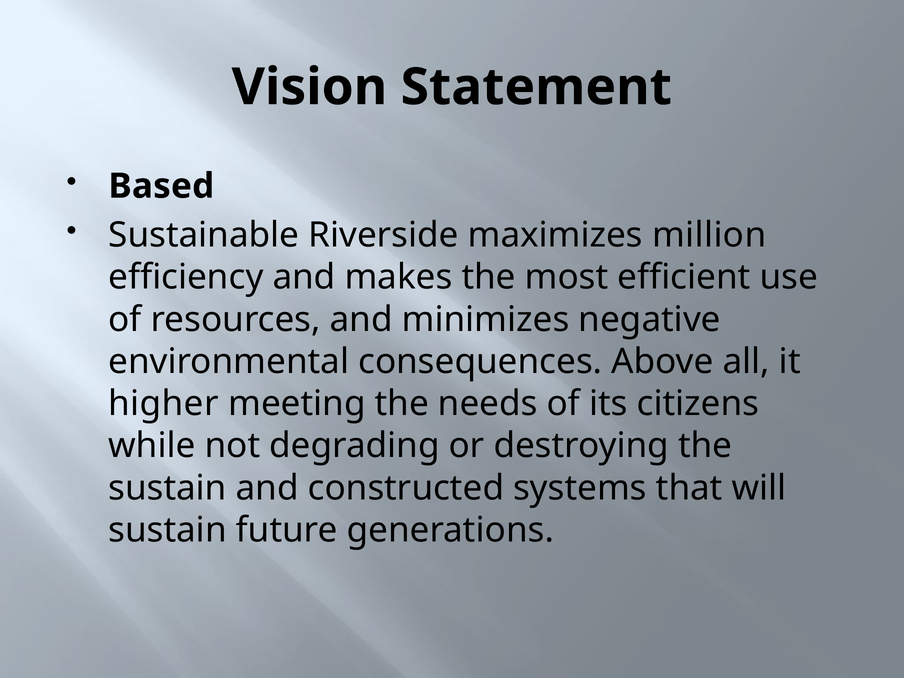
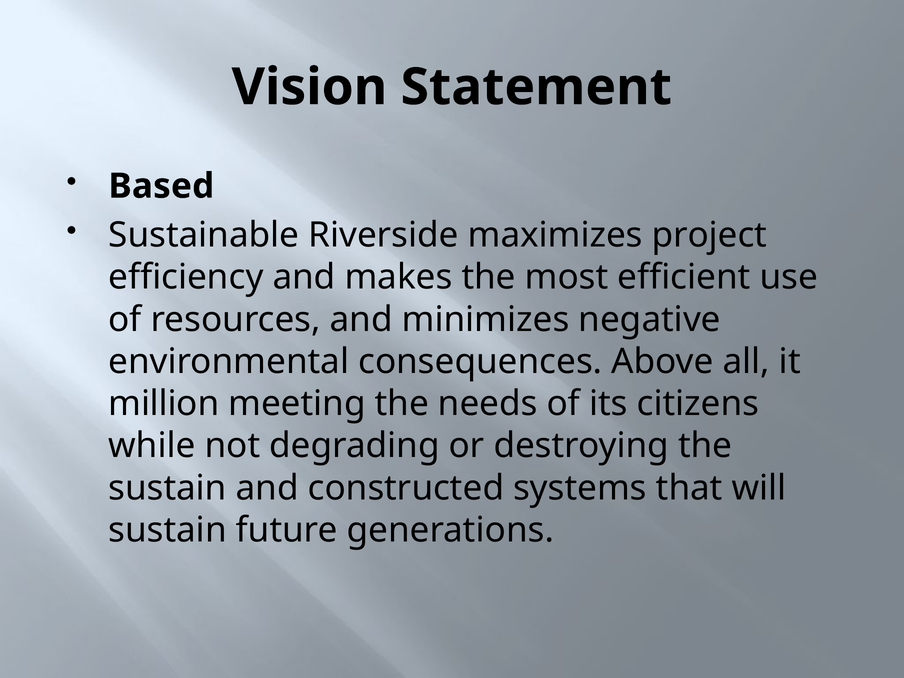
million: million -> project (709, 235)
higher: higher -> million (164, 404)
